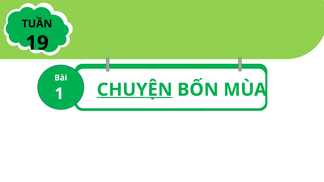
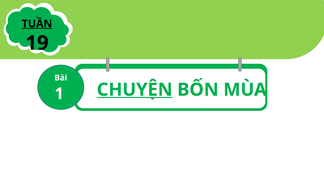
TUẦN underline: none -> present (37, 24)
